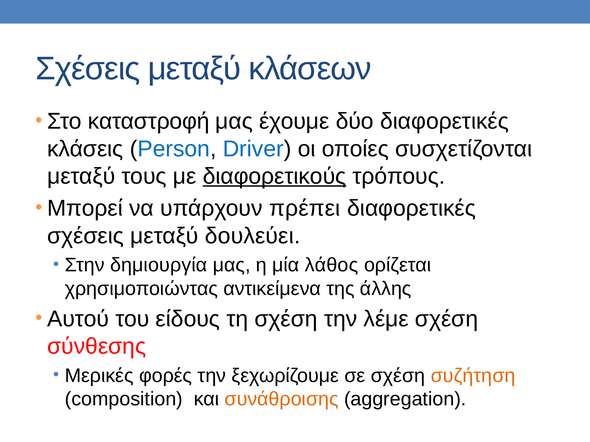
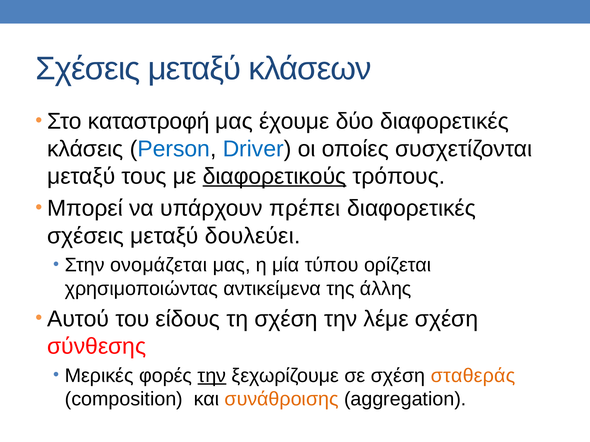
δημιουργία: δημιουργία -> ονομάζεται (159, 265)
λάθος: λάθος -> τύπου (332, 265)
την underline: none -> present (212, 376)
συζήτηση: συζήτηση -> σταθεράς (473, 376)
